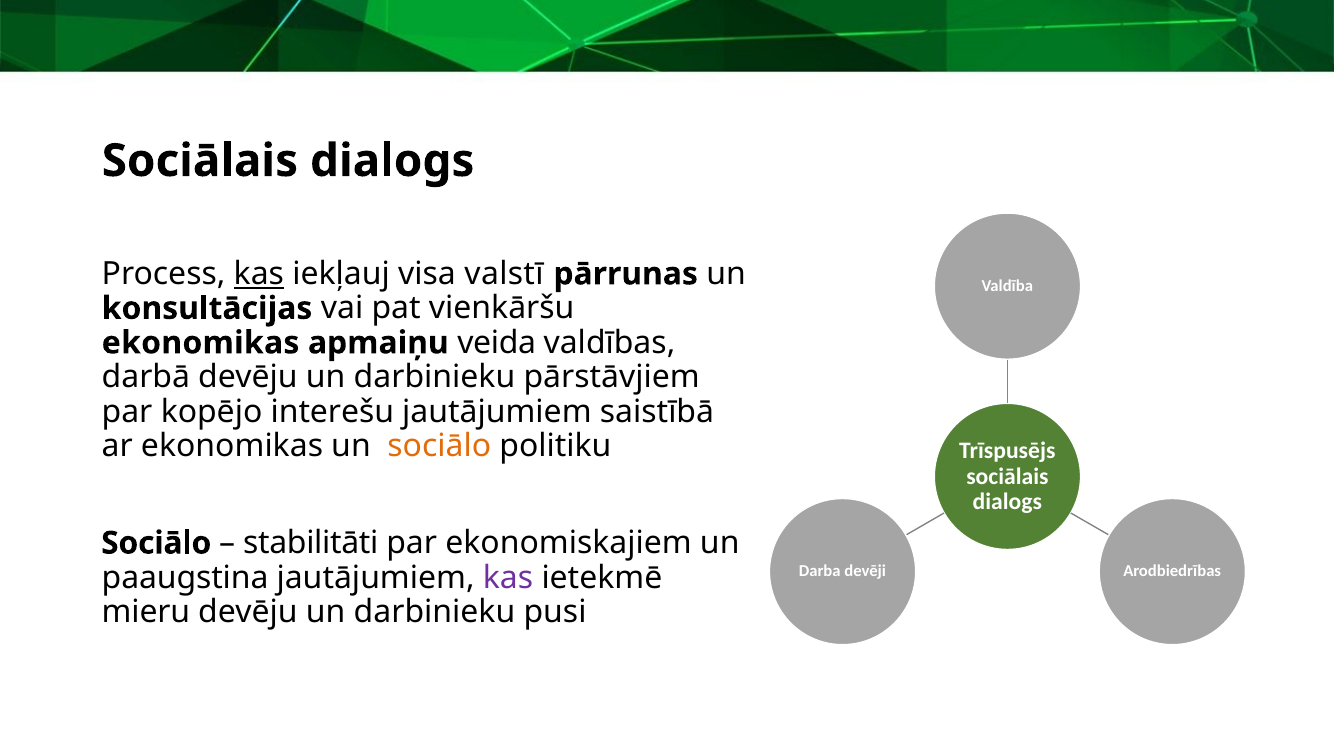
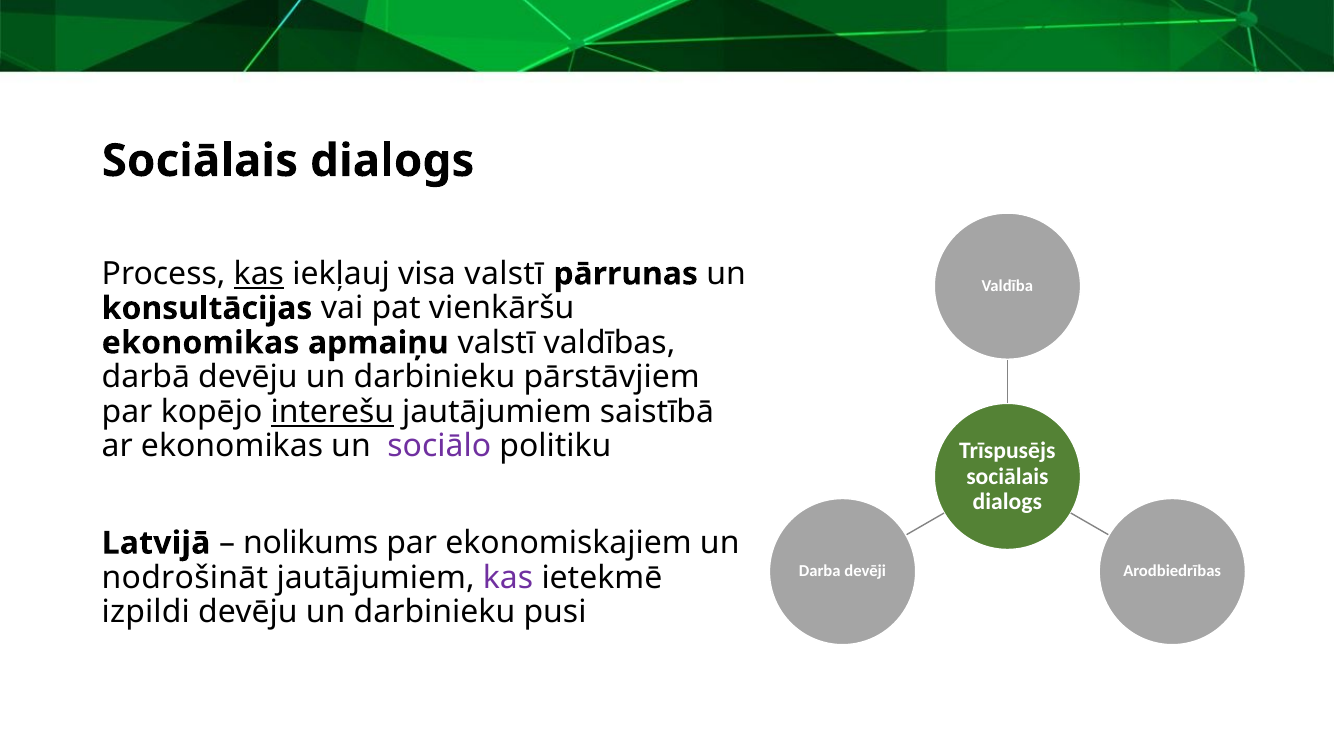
apmaiņu veida: veida -> valstī (496, 343)
interešu underline: none -> present (332, 412)
sociālo colour: orange -> purple (439, 447)
Sociālo: Sociālo -> Latvijā (156, 543)
stabilitāti: stabilitāti -> nolikums (311, 543)
paaugstina: paaugstina -> nodrošināt (185, 578)
mieru: mieru -> izpildi (146, 612)
